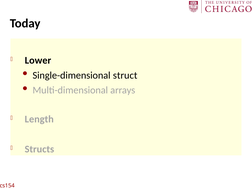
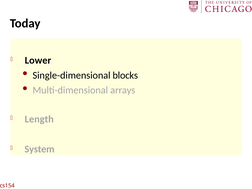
struct: struct -> blocks (125, 75)
Structs: Structs -> System (39, 149)
